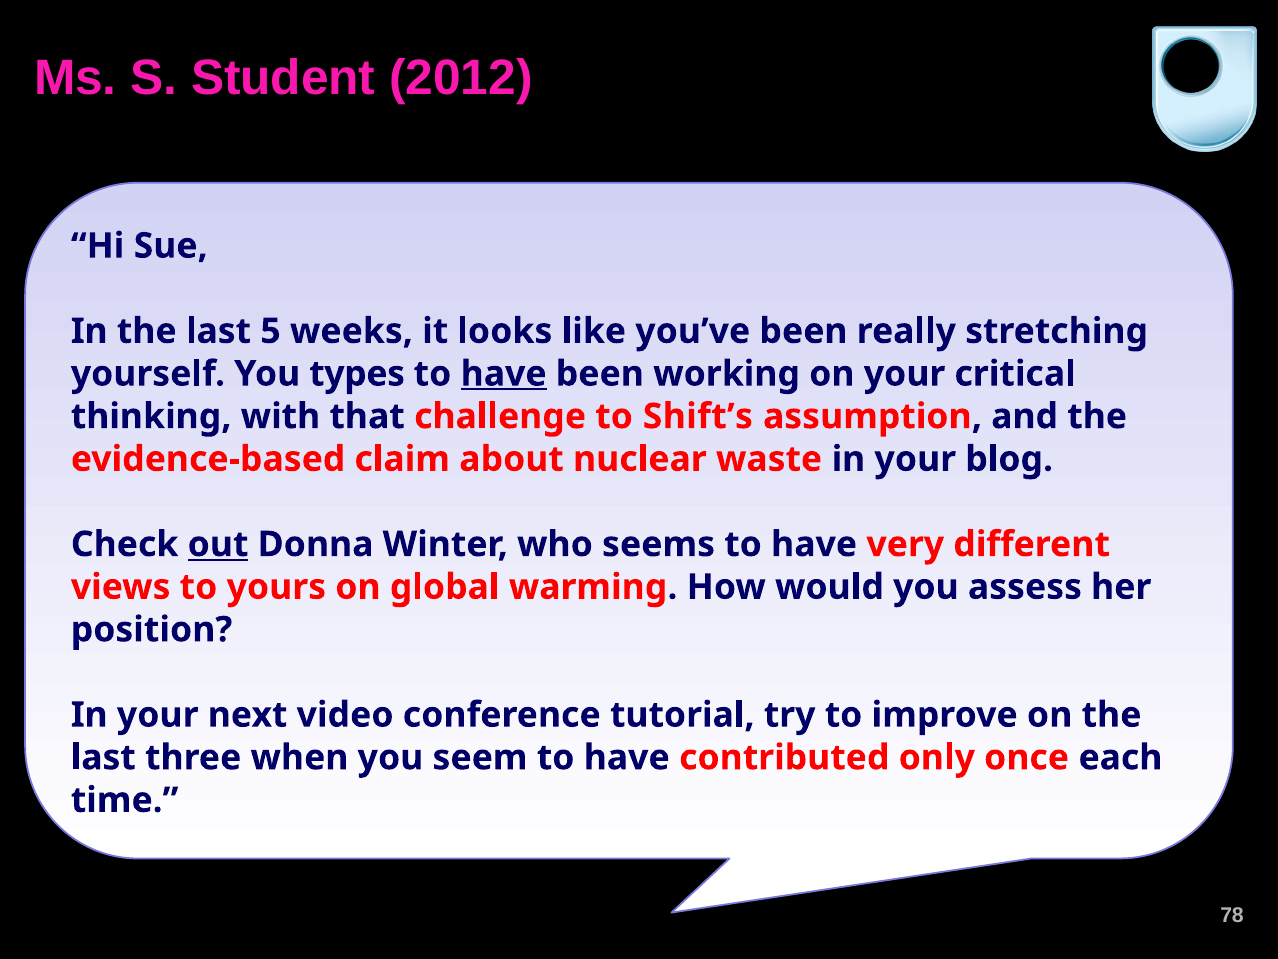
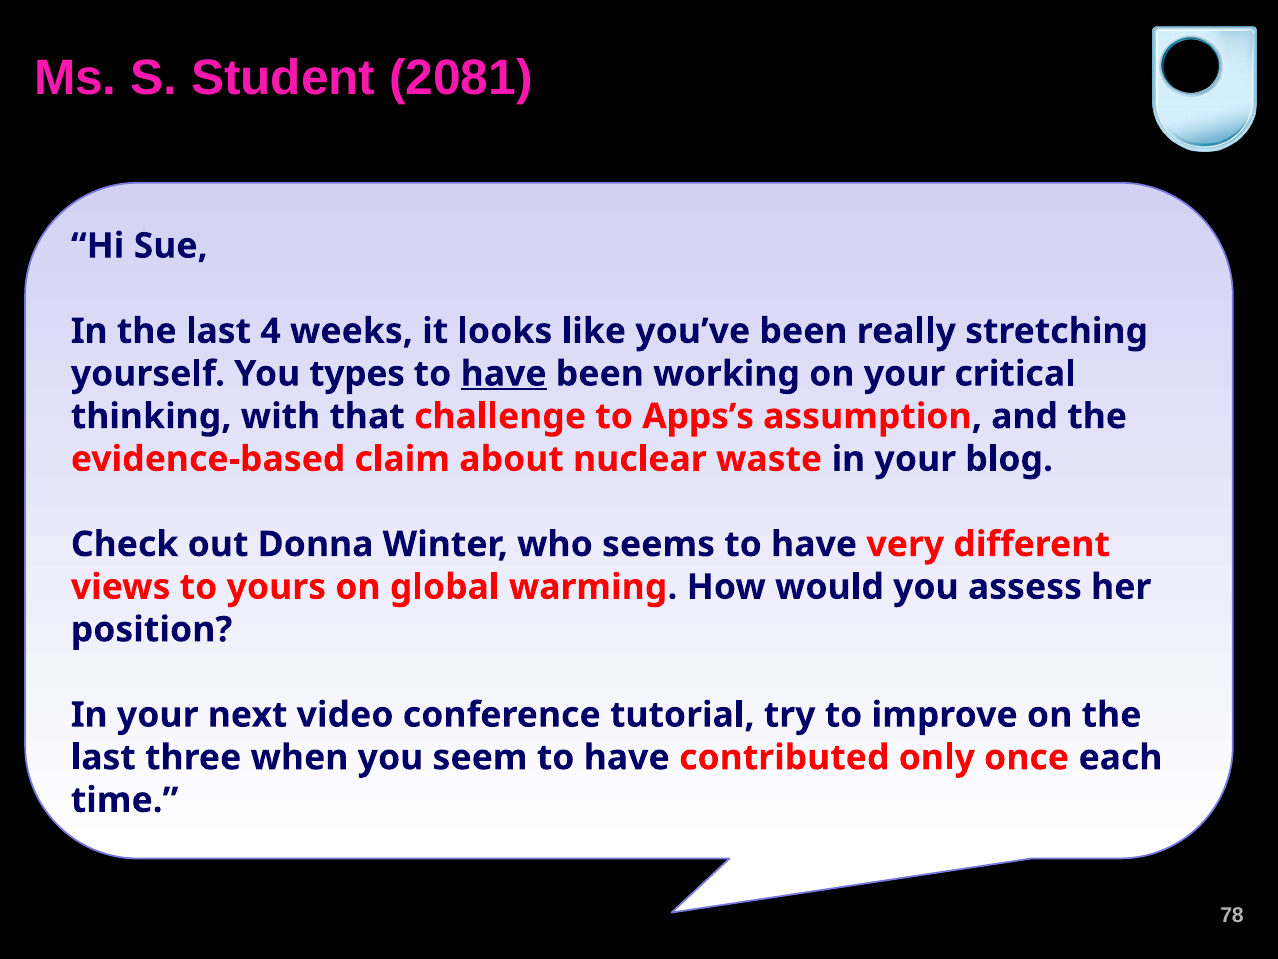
2012: 2012 -> 2081 (461, 78)
5: 5 -> 4 (271, 331)
Shift’s: Shift’s -> Apps’s (698, 416)
out underline: present -> none (218, 544)
